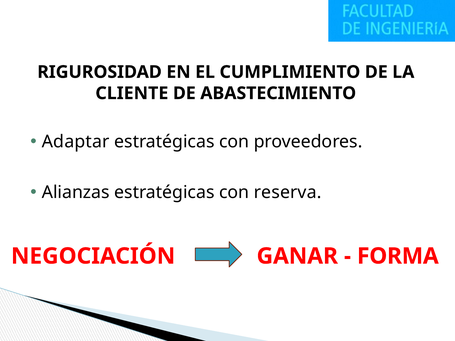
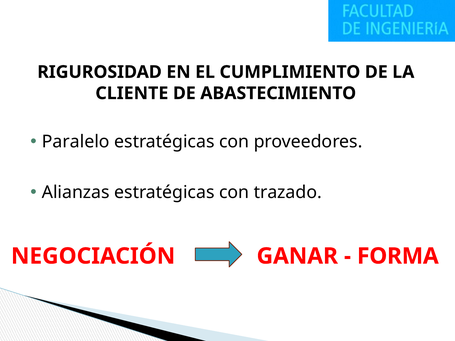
Adaptar: Adaptar -> Paralelo (76, 142)
reserva: reserva -> trazado (288, 193)
